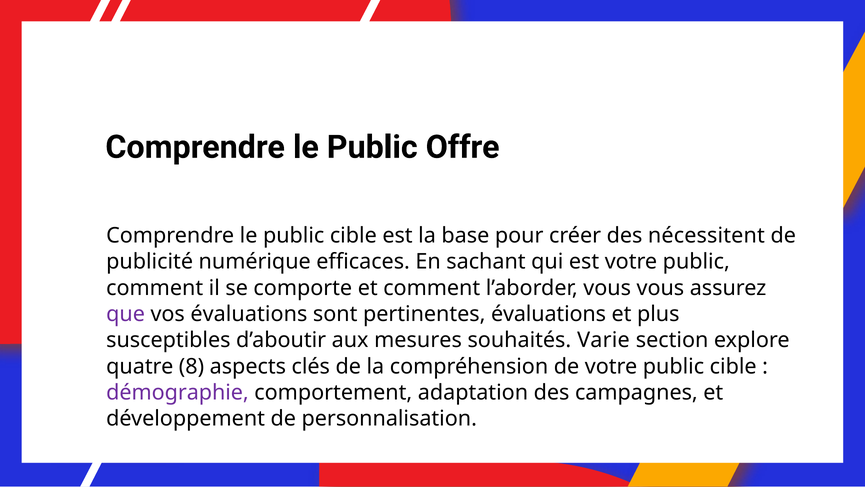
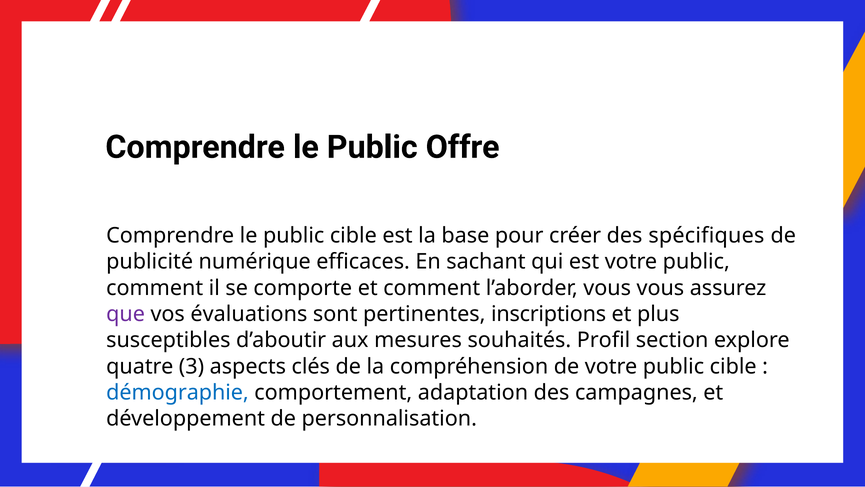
nécessitent: nécessitent -> spécifiques (706, 235)
pertinentes évaluations: évaluations -> inscriptions (549, 314)
Varie: Varie -> Profil (604, 340)
8: 8 -> 3 (192, 366)
démographie colour: purple -> blue (177, 392)
